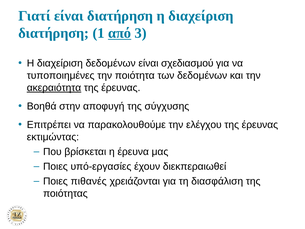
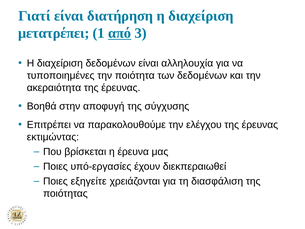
διατήρηση: διατήρηση -> μετατρέπει (54, 33)
σχεδιασμού: σχεδιασμού -> αλληλουχία (187, 63)
ακεραιότητα underline: present -> none (54, 88)
πιθανές: πιθανές -> εξηγείτε (89, 181)
